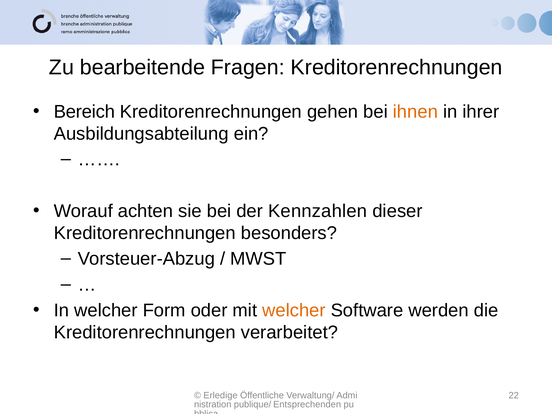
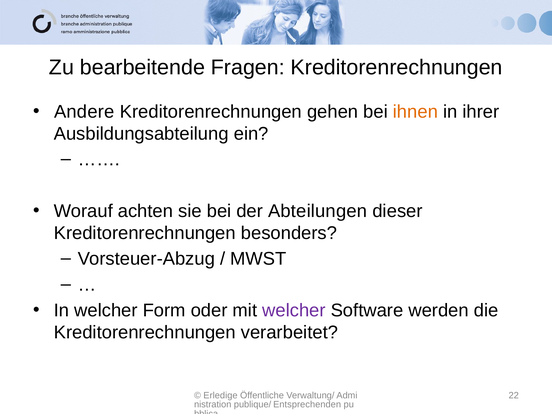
Bereich: Bereich -> Andere (84, 112)
Kennzahlen: Kennzahlen -> Abteilungen (318, 211)
welcher colour: orange -> purple (294, 310)
